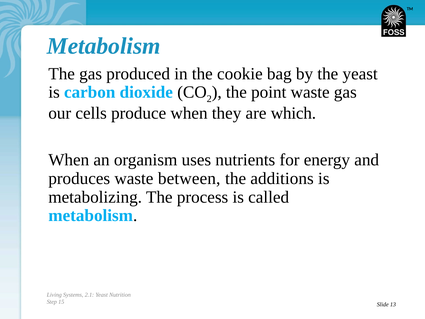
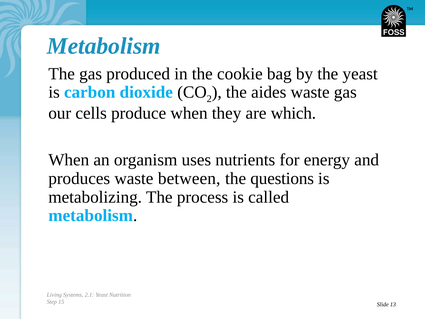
point: point -> aides (269, 92)
additions: additions -> questions (282, 178)
